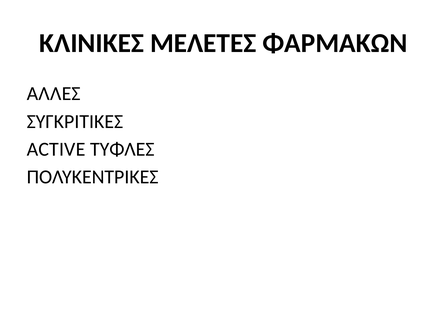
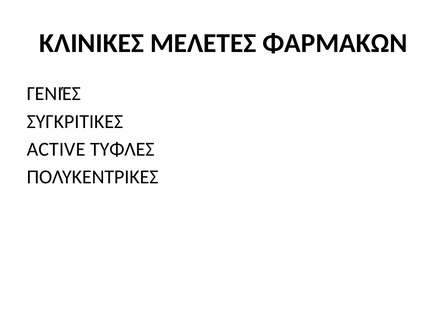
ΑΛΛΕΣ: ΑΛΛΕΣ -> ΓΕΝΙΈΣ (54, 94)
